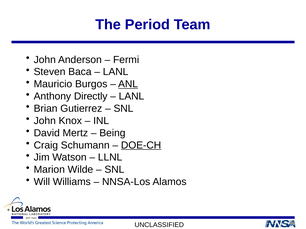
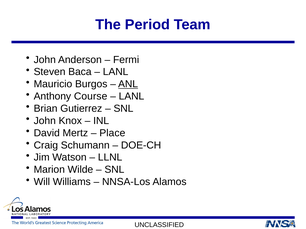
Directly: Directly -> Course (91, 97)
Being: Being -> Place (112, 133)
DOE-CH underline: present -> none (141, 145)
